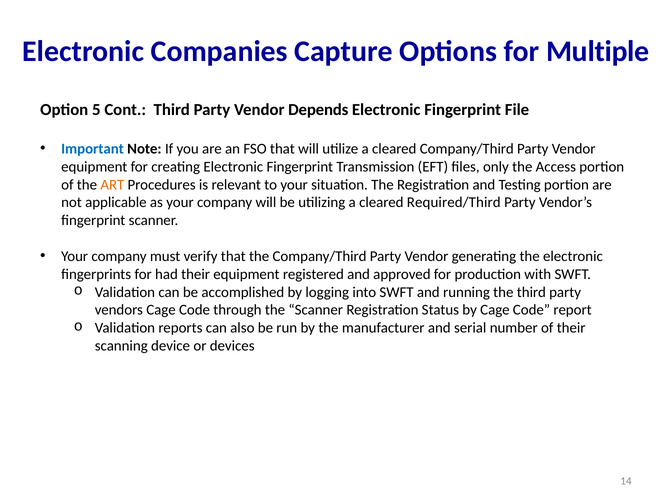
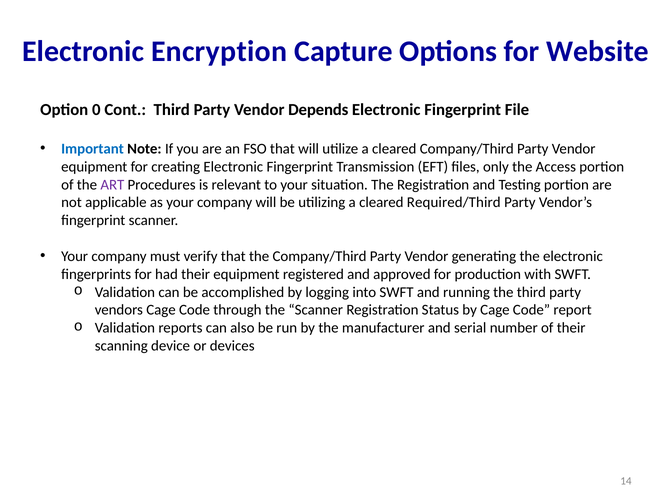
Companies: Companies -> Encryption (219, 51)
Multiple: Multiple -> Website (598, 51)
5: 5 -> 0 (96, 110)
ART colour: orange -> purple (112, 185)
